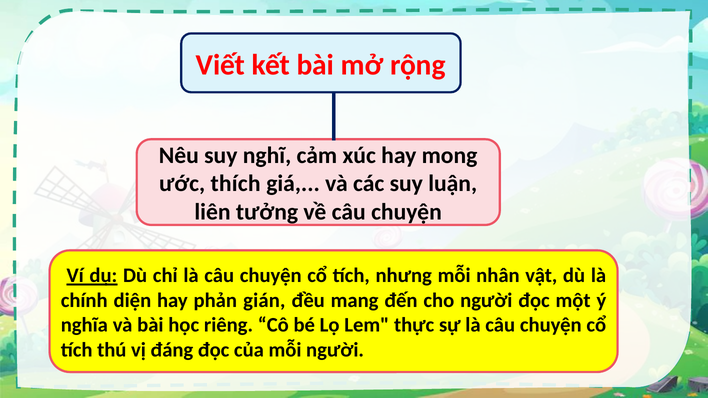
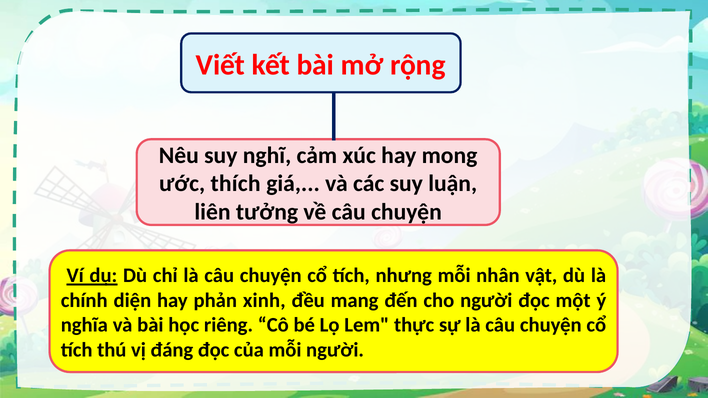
gián: gián -> xinh (264, 300)
